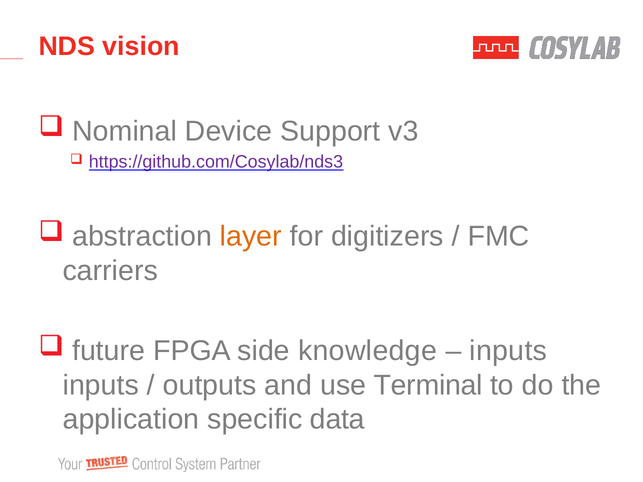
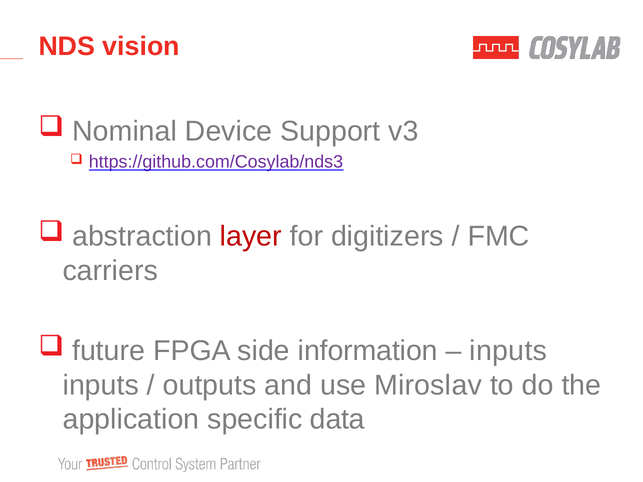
layer colour: orange -> red (251, 237)
knowledge: knowledge -> information (368, 351)
Terminal: Terminal -> Miroslav (428, 385)
